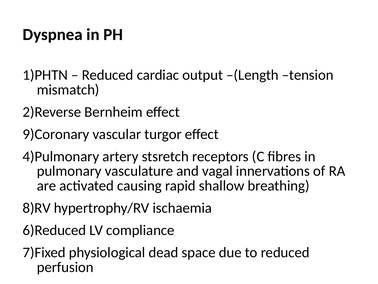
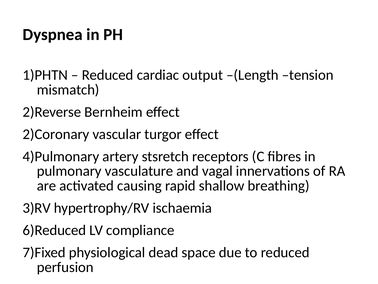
9)Coronary: 9)Coronary -> 2)Coronary (56, 134)
8)RV: 8)RV -> 3)RV (37, 208)
